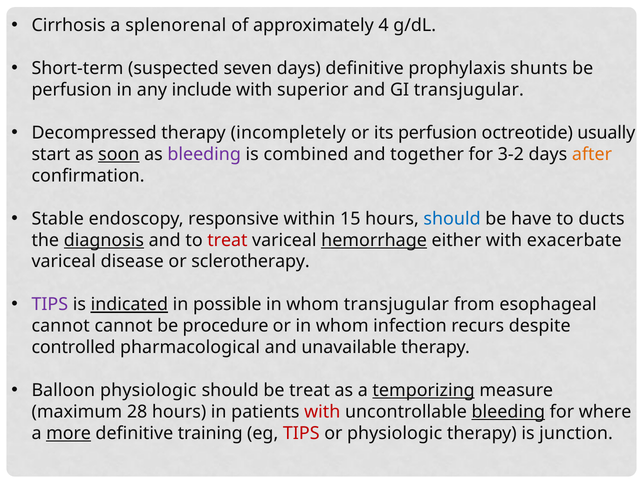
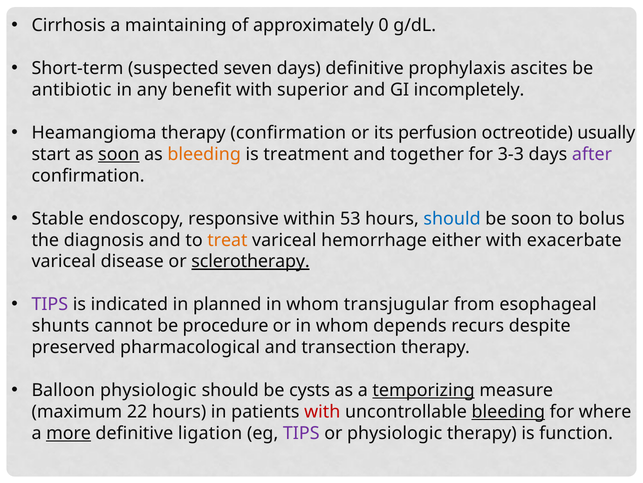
splenorenal: splenorenal -> maintaining (176, 25)
4: 4 -> 0 (384, 25)
shunts: shunts -> ascites (539, 68)
perfusion: perfusion -> antibiotic (72, 90)
include: include -> benefit (202, 90)
GI transjugular: transjugular -> incompletely (469, 90)
Decompressed: Decompressed -> Heamangioma (94, 133)
therapy incompletely: incompletely -> confirmation (288, 133)
bleeding colour: purple -> orange (204, 154)
combined: combined -> treatment (306, 154)
3-2: 3-2 -> 3-3 (511, 154)
after colour: orange -> purple (592, 154)
15: 15 -> 53 (350, 218)
be have: have -> soon (531, 218)
ducts: ducts -> bolus (602, 218)
diagnosis underline: present -> none (104, 240)
treat colour: red -> orange (227, 240)
hemorrhage underline: present -> none (374, 240)
sclerotherapy underline: none -> present (251, 261)
indicated underline: present -> none (129, 304)
possible: possible -> planned (227, 304)
cannot: cannot -> shunts (61, 325)
infection: infection -> depends (410, 325)
controlled: controlled -> preserved (73, 347)
unavailable: unavailable -> transection (349, 347)
be treat: treat -> cysts (310, 390)
28: 28 -> 22 (137, 411)
training: training -> ligation (210, 433)
TIPS colour: red -> purple (301, 433)
junction: junction -> function (576, 433)
